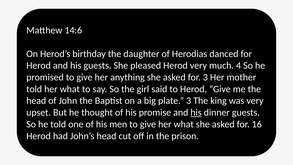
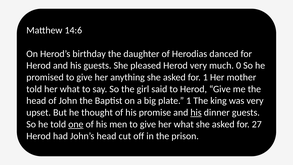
4: 4 -> 0 (239, 65)
for 3: 3 -> 1 (205, 77)
plate 3: 3 -> 1 (189, 101)
one underline: none -> present (76, 124)
16: 16 -> 27 (257, 124)
